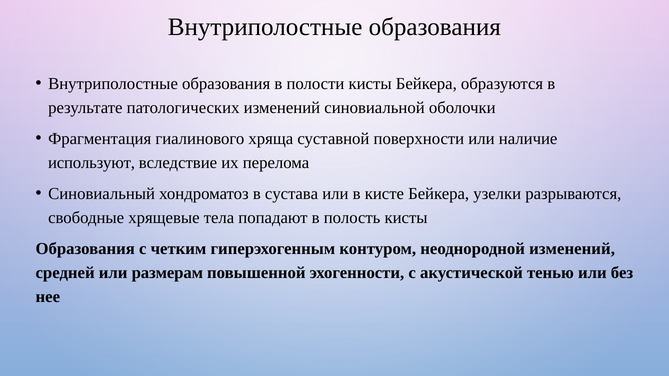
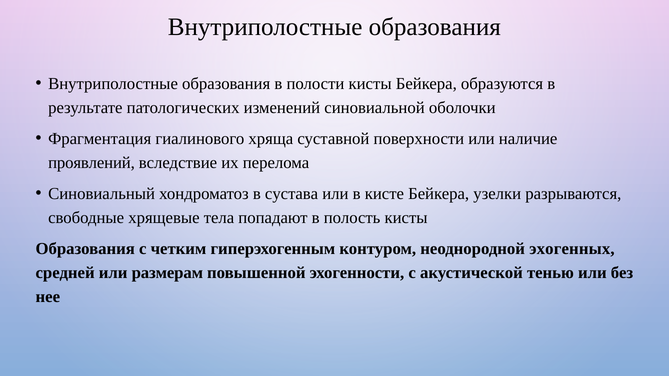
используют: используют -> проявлений (91, 163)
неоднородной изменений: изменений -> эхогенных (572, 249)
